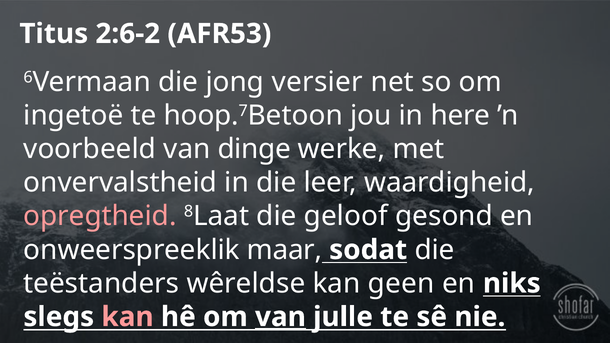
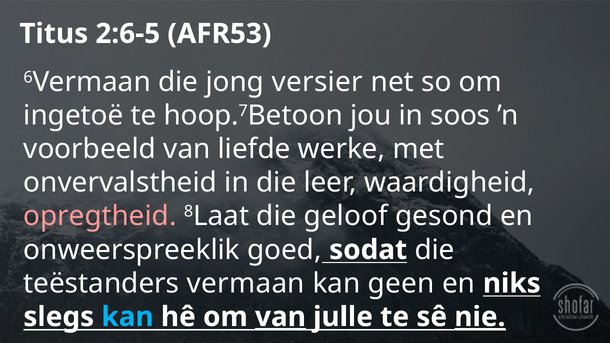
2:6-2: 2:6-2 -> 2:6-5 (128, 34)
here: here -> soos (460, 116)
dinge: dinge -> liefde (254, 149)
maar: maar -> goed (284, 250)
teëstanders wêreldse: wêreldse -> vermaan (246, 283)
kan colour: pink -> light blue (128, 317)
nie underline: none -> present (480, 317)
